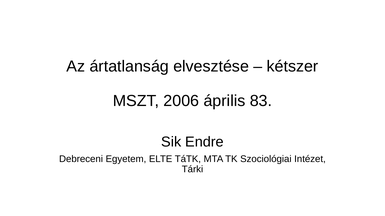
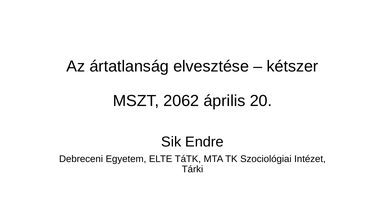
2006: 2006 -> 2062 (181, 101)
83: 83 -> 20 (261, 101)
